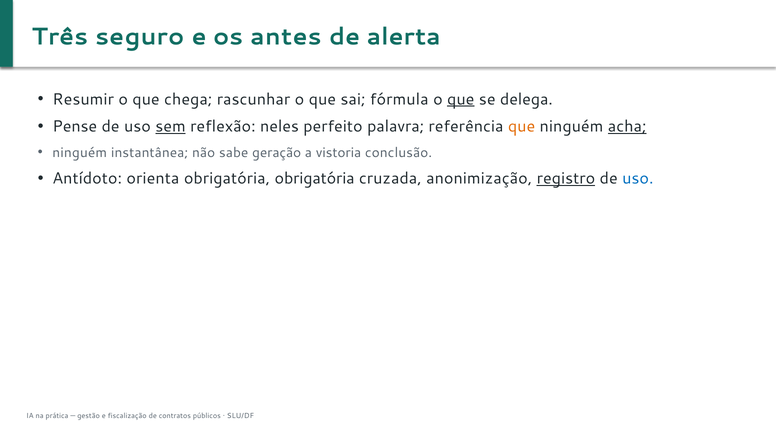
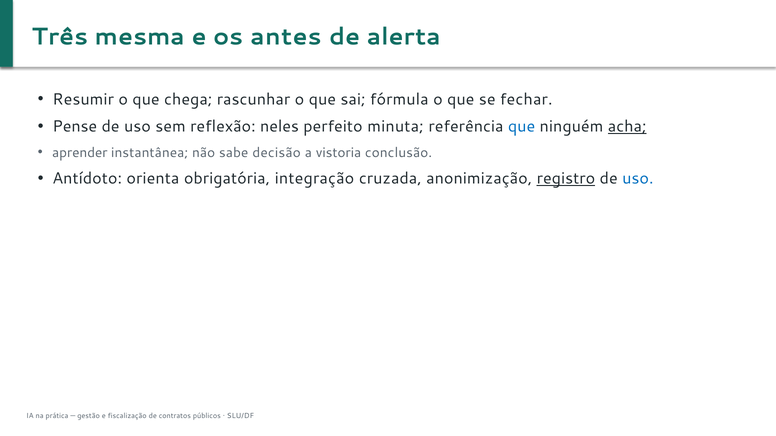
seguro: seguro -> mesma (140, 37)
que underline: present -> none (461, 99)
delega: delega -> fechar (526, 99)
sem underline: present -> none (171, 127)
palavra: palavra -> minuta (396, 127)
que colour: orange -> blue (522, 127)
ninguém: ninguém -> aprender (80, 153)
geração: geração -> decisão (277, 153)
obrigatória obrigatória: obrigatória -> integração (314, 179)
